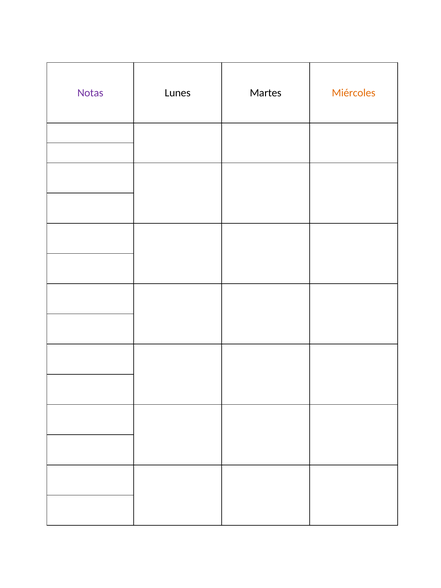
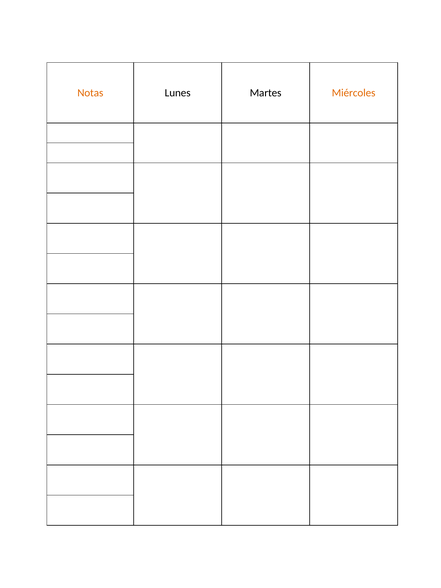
Notas colour: purple -> orange (90, 93)
